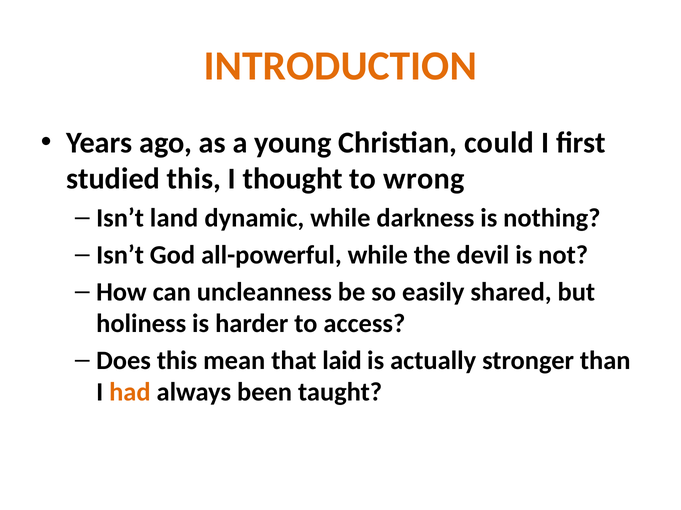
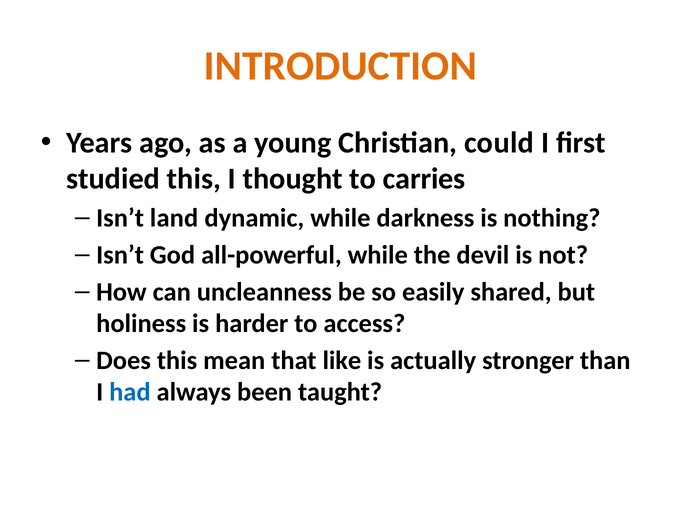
wrong: wrong -> carries (424, 179)
laid: laid -> like (342, 361)
had colour: orange -> blue (130, 393)
